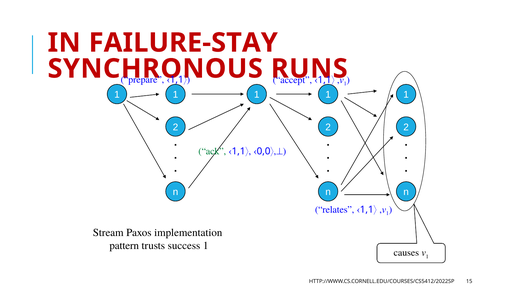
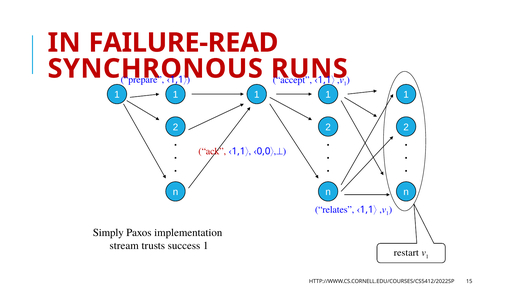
FAILURE-STAY: FAILURE-STAY -> FAILURE-READ (183, 43)
ack colour: green -> red (212, 151)
Stream: Stream -> Simply (108, 233)
pattern: pattern -> stream (124, 246)
causes: causes -> restart (406, 253)
